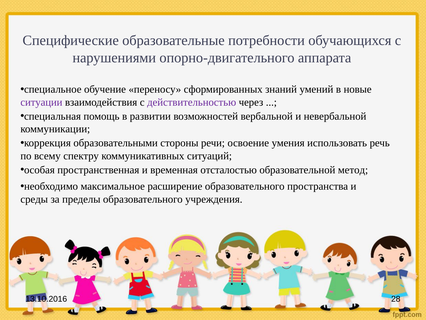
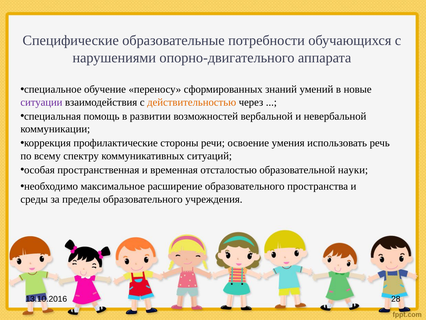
действительностью colour: purple -> orange (192, 102)
образовательными: образовательными -> профилактические (116, 143)
метод: метод -> науки (353, 170)
